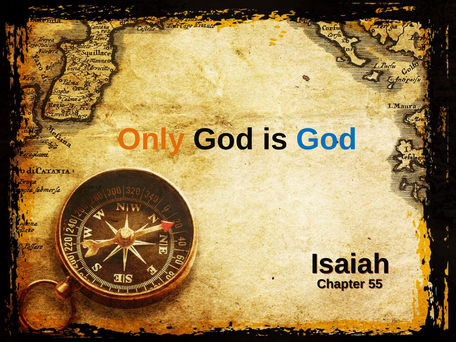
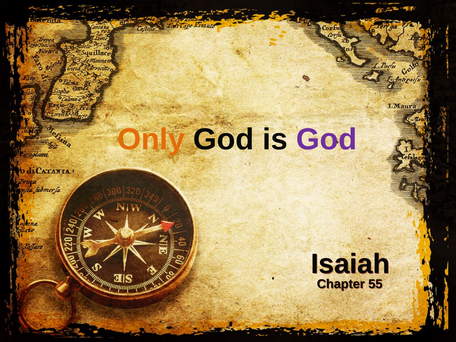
God colour: blue -> purple (327, 140)
